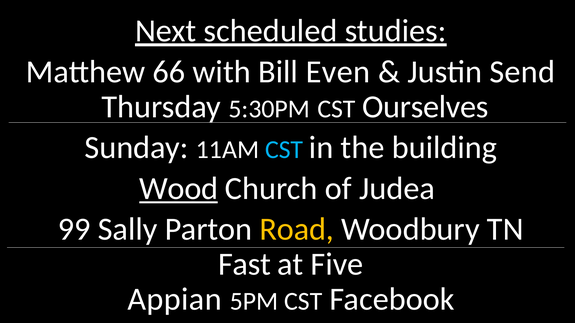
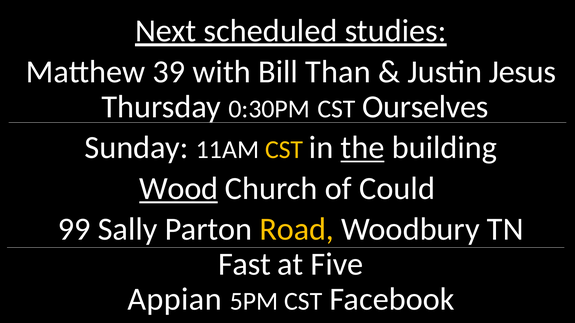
66: 66 -> 39 (169, 72)
Even: Even -> Than (338, 72)
Send: Send -> Jesus (523, 72)
5:30PM: 5:30PM -> 0:30PM (269, 109)
CST colour: light blue -> yellow (284, 150)
the underline: none -> present (363, 148)
Judea: Judea -> Could (397, 189)
